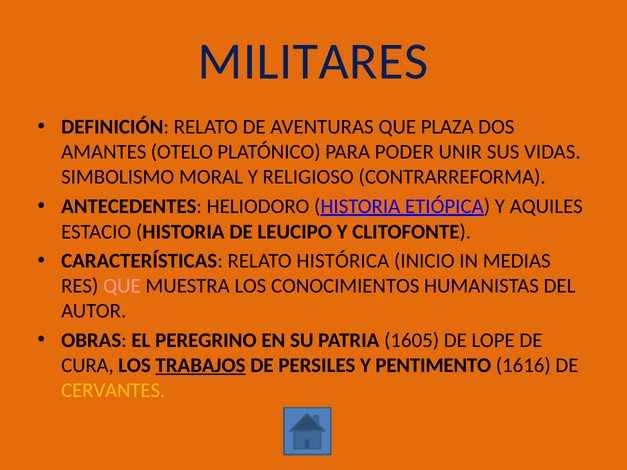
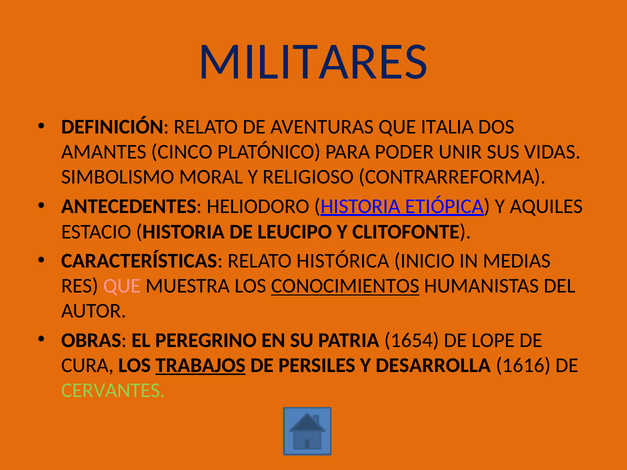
PLAZA: PLAZA -> ITALIA (447, 127)
OTELO: OTELO -> CINCO (182, 152)
CONOCIMIENTOS underline: none -> present (345, 286)
1605: 1605 -> 1654 (412, 340)
PENTIMENTO: PENTIMENTO -> DESARROLLA (433, 366)
CERVANTES colour: yellow -> light green (113, 391)
